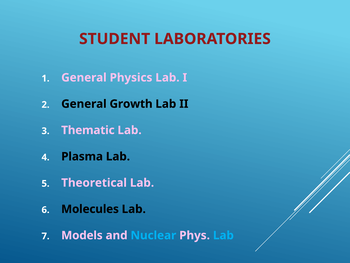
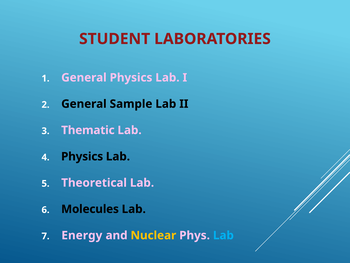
Growth: Growth -> Sample (131, 104)
Plasma: Plasma -> Physics (82, 156)
Models: Models -> Energy (82, 235)
Nuclear colour: light blue -> yellow (153, 235)
